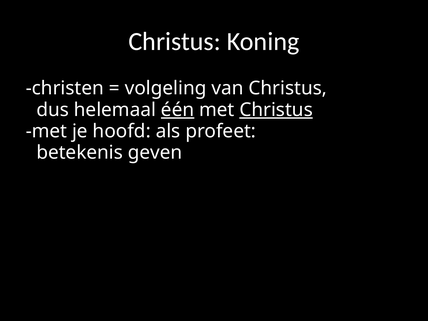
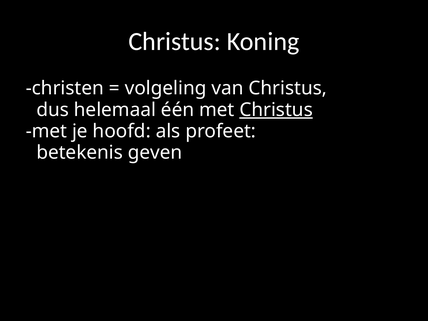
één underline: present -> none (178, 110)
